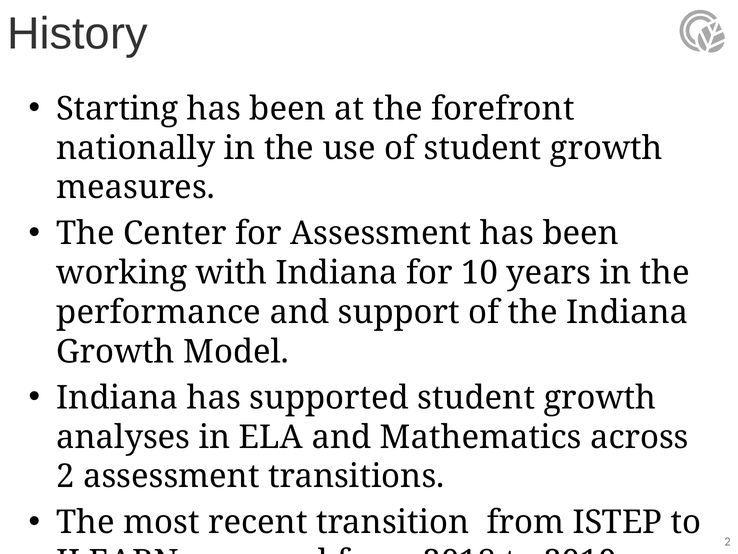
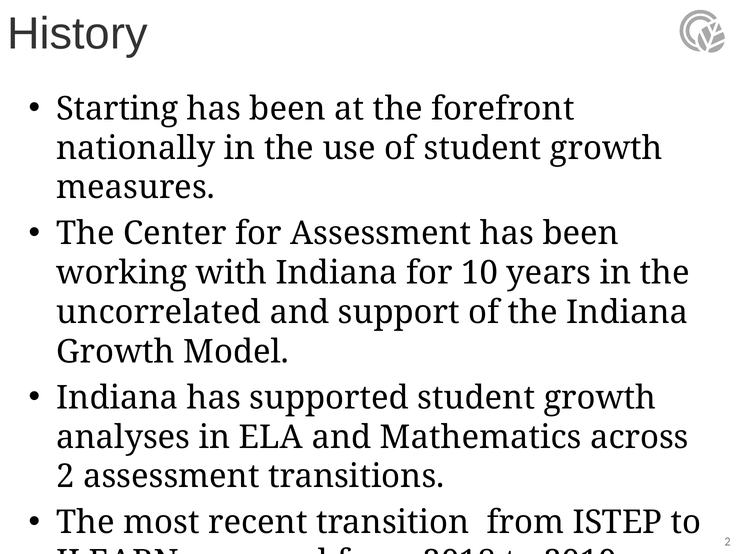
performance: performance -> uncorrelated (159, 312)
